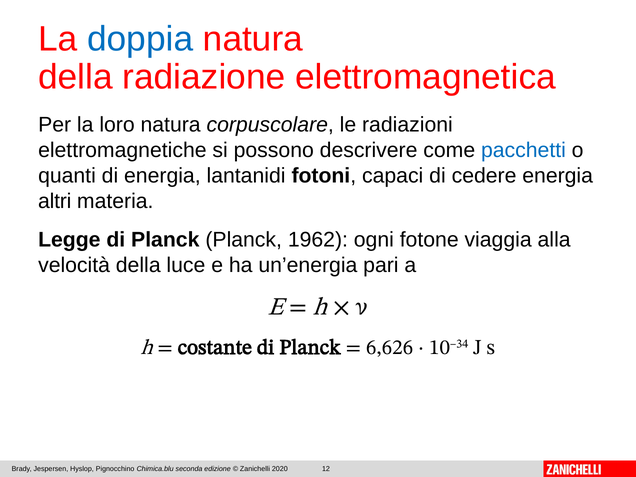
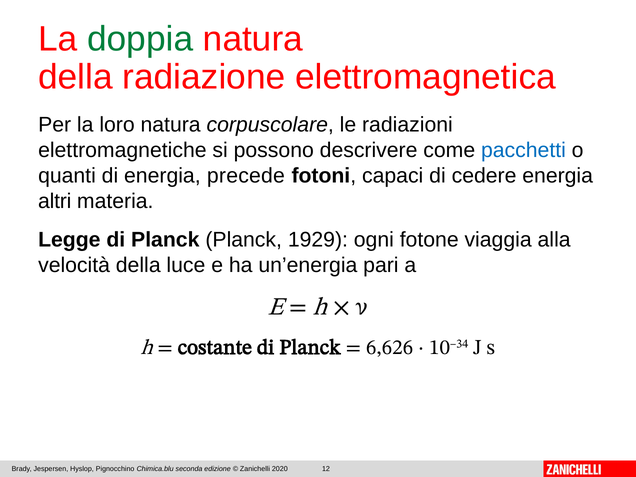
doppia colour: blue -> green (140, 39)
lantanidi: lantanidi -> precede (246, 176)
1962: 1962 -> 1929 (318, 240)
